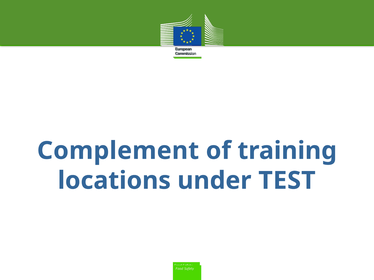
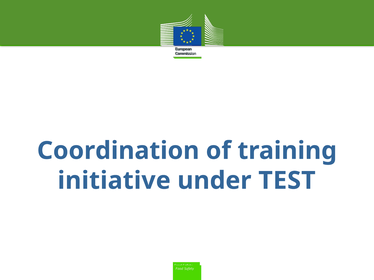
Complement: Complement -> Coordination (118, 151)
locations: locations -> initiative (114, 181)
